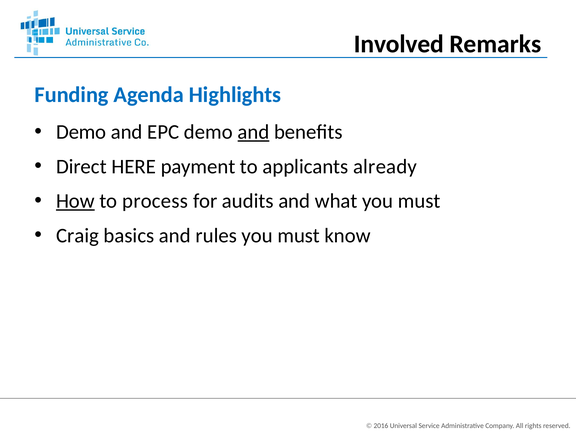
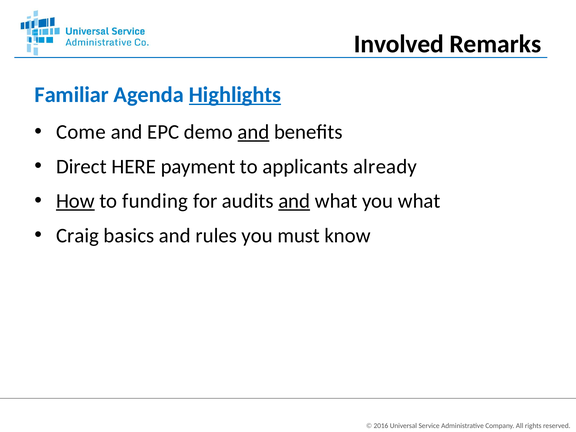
Funding: Funding -> Familiar (72, 95)
Highlights underline: none -> present (235, 95)
Demo: Demo -> Come (81, 132)
process: process -> funding (155, 201)
and underline: none -> present (294, 201)
what you must: must -> what (419, 201)
